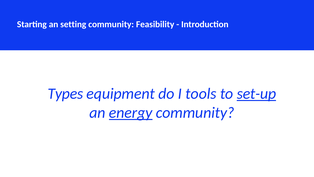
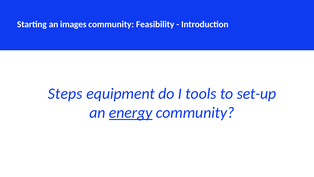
setting: setting -> images (73, 24)
Types: Types -> Steps (65, 94)
set-up underline: present -> none (256, 94)
